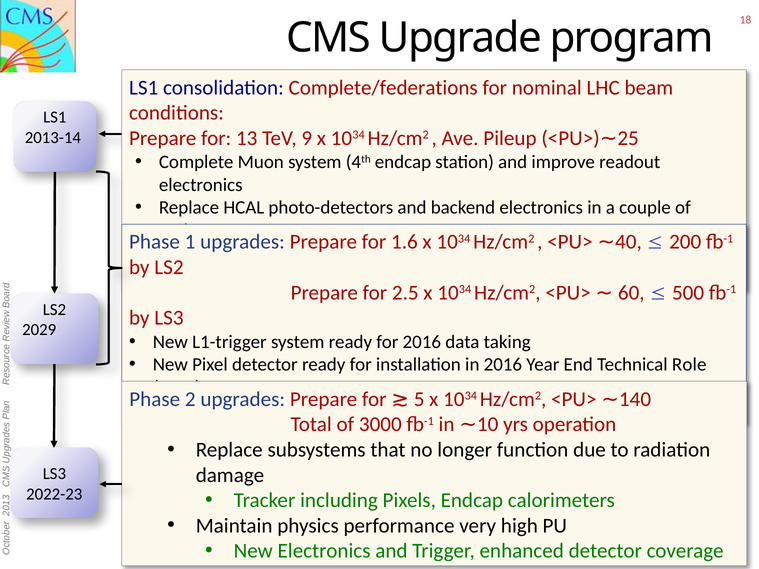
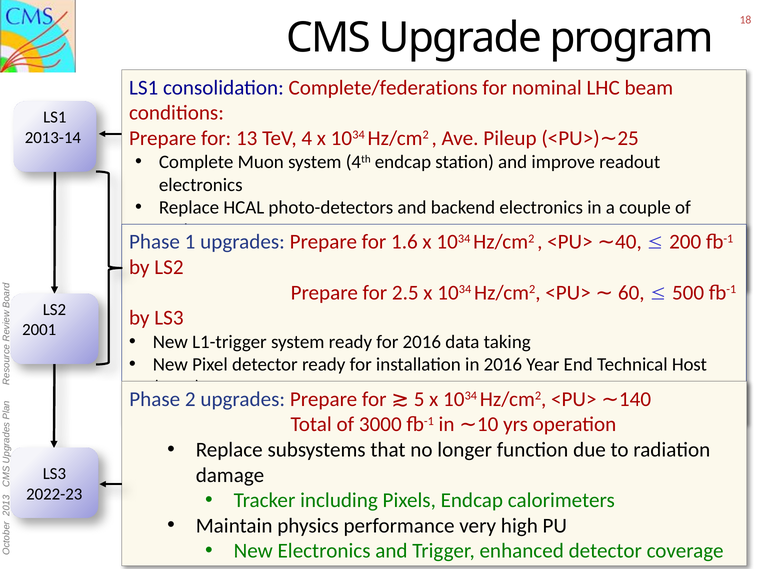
9: 9 -> 4 (307, 138)
2029: 2029 -> 2001 (39, 330)
Role: Role -> Host (689, 365)
